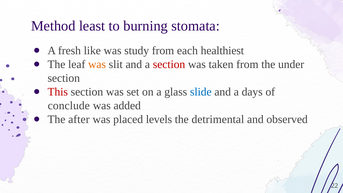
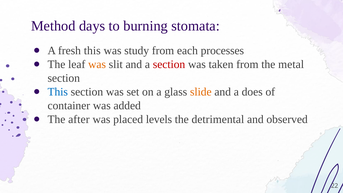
least: least -> days (92, 26)
fresh like: like -> this (92, 51)
healthiest: healthiest -> processes (222, 51)
under: under -> metal (291, 64)
This colour: red -> blue (58, 92)
slide colour: blue -> orange (201, 92)
days: days -> does (252, 92)
conclude: conclude -> container (69, 106)
